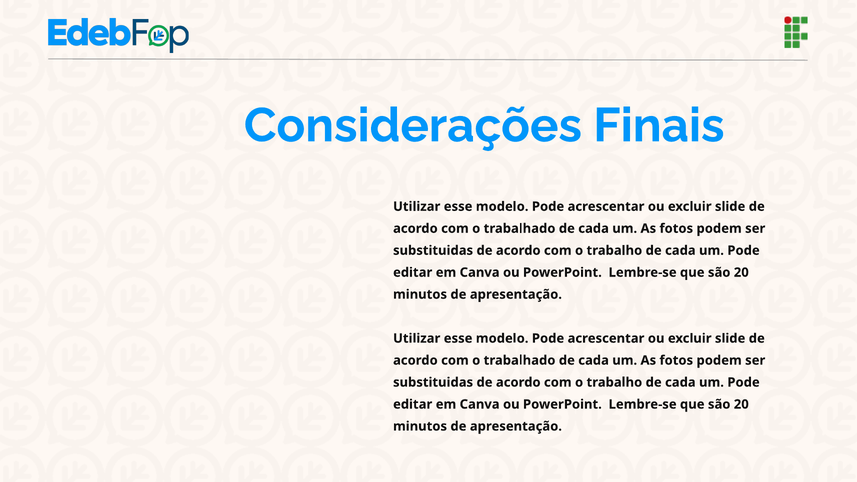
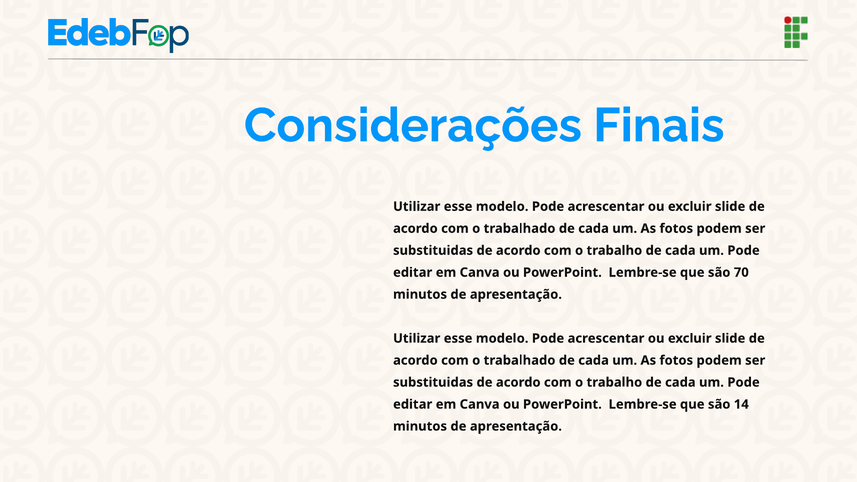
20: 20 -> 70 (741, 272)
20: 20 -> 14 (741, 404)
